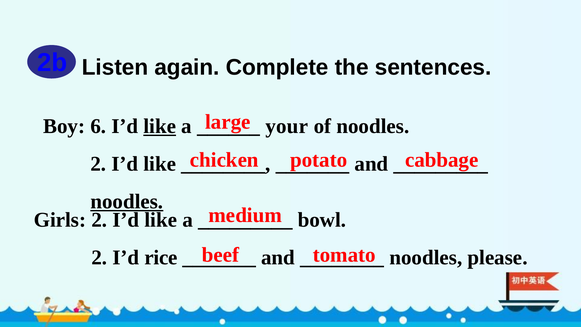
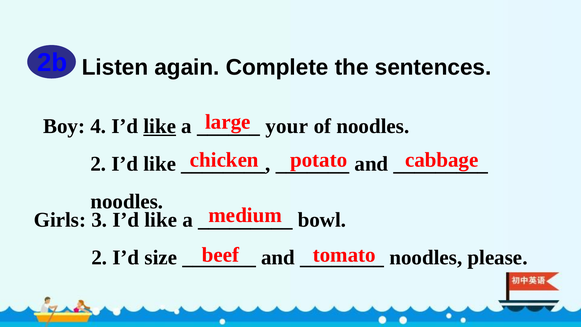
6: 6 -> 4 (98, 126)
noodles underline: present -> none (127, 202)
Girls 2: 2 -> 3 (99, 220)
rice: rice -> size (161, 257)
